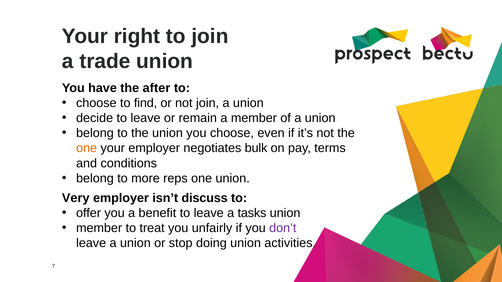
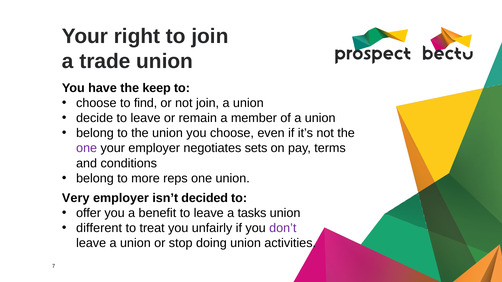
after: after -> keep (157, 88)
one colour: orange -> purple (87, 148)
bulk: bulk -> sets (256, 148)
discuss: discuss -> decided (205, 198)
member: member -> different (99, 228)
